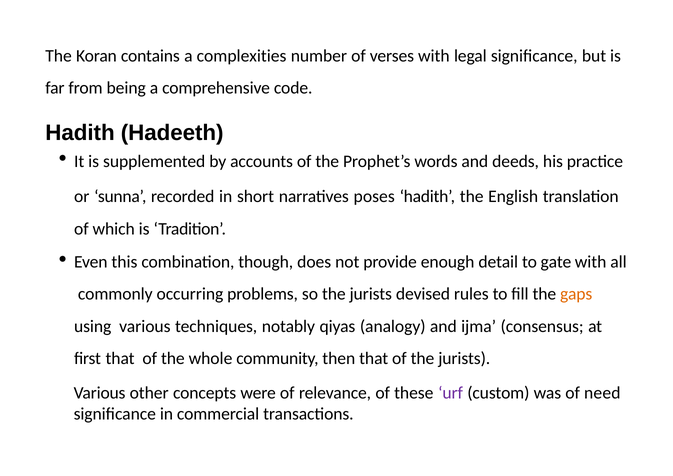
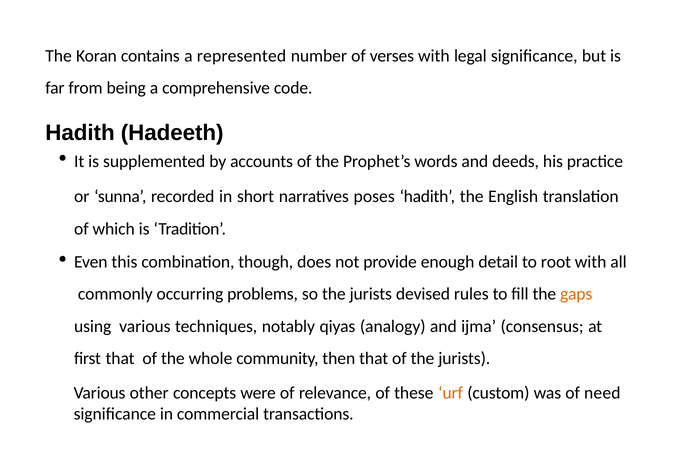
complexities: complexities -> represented (241, 56)
gate: gate -> root (556, 262)
urf colour: purple -> orange (451, 393)
